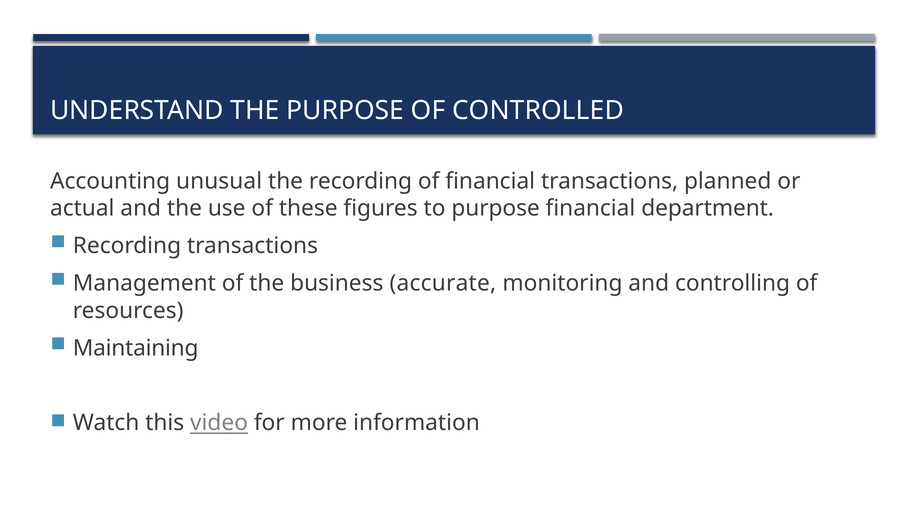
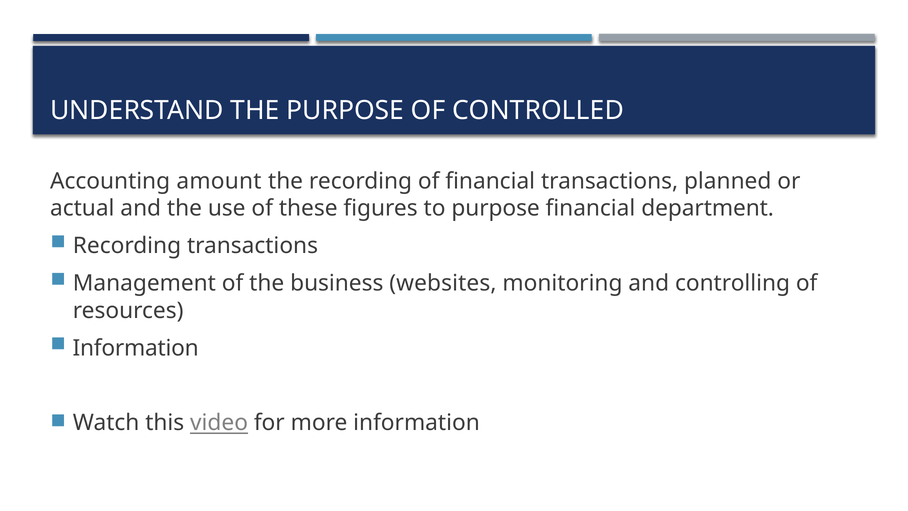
unusual: unusual -> amount (219, 181)
accurate: accurate -> websites (443, 283)
Maintaining: Maintaining -> Information (136, 348)
